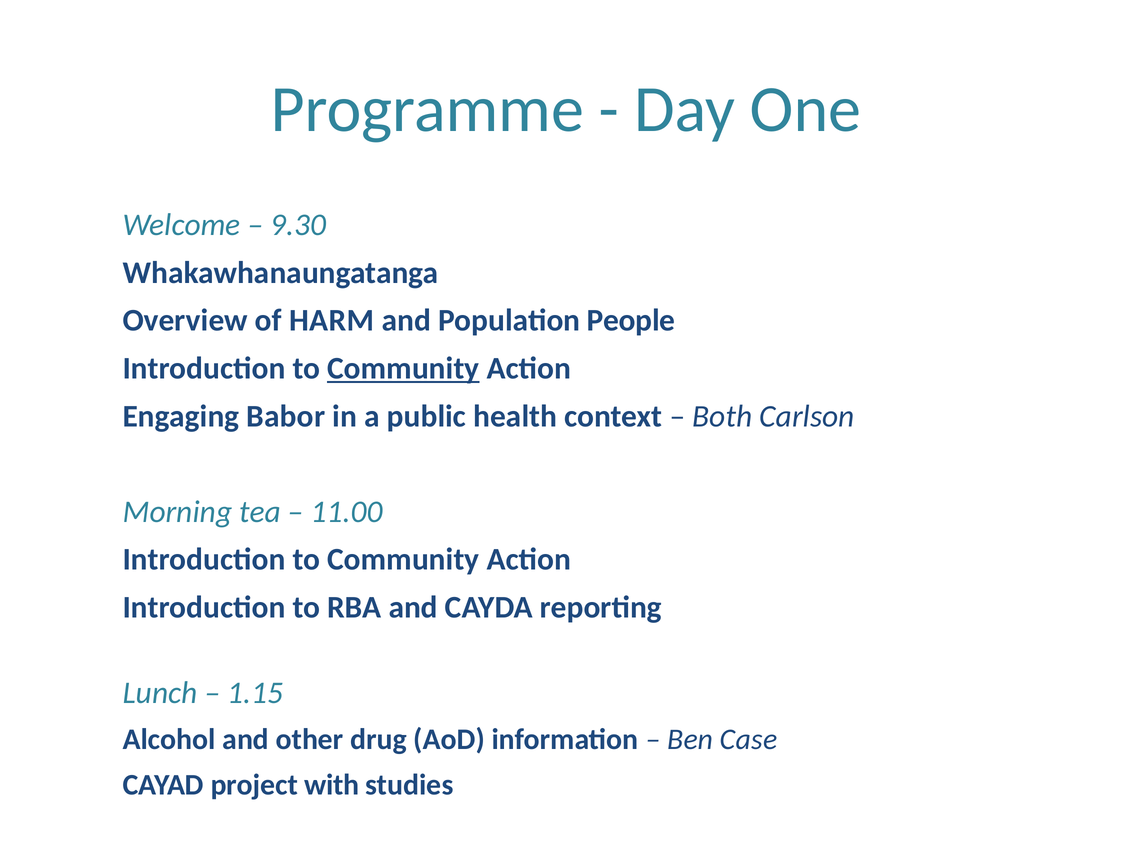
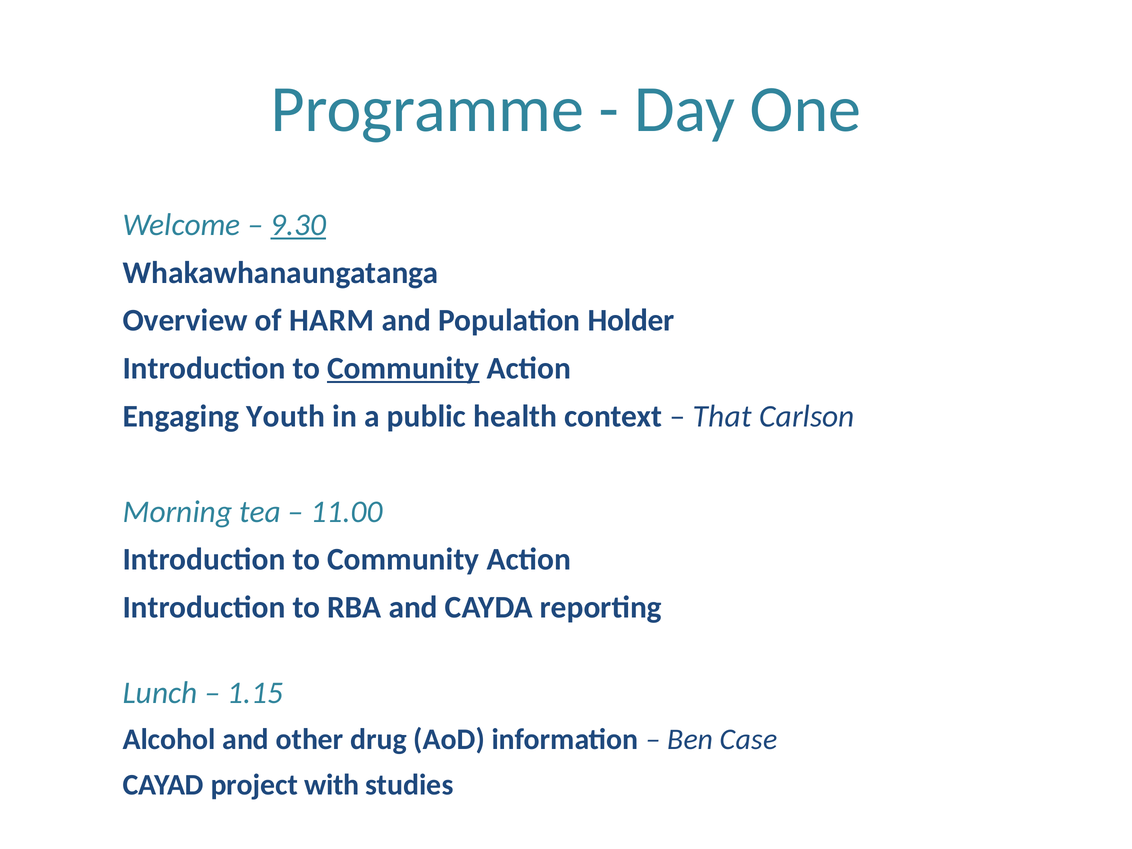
9.30 underline: none -> present (298, 225)
People: People -> Holder (631, 320)
Babor: Babor -> Youth (286, 416)
Both: Both -> That (722, 416)
